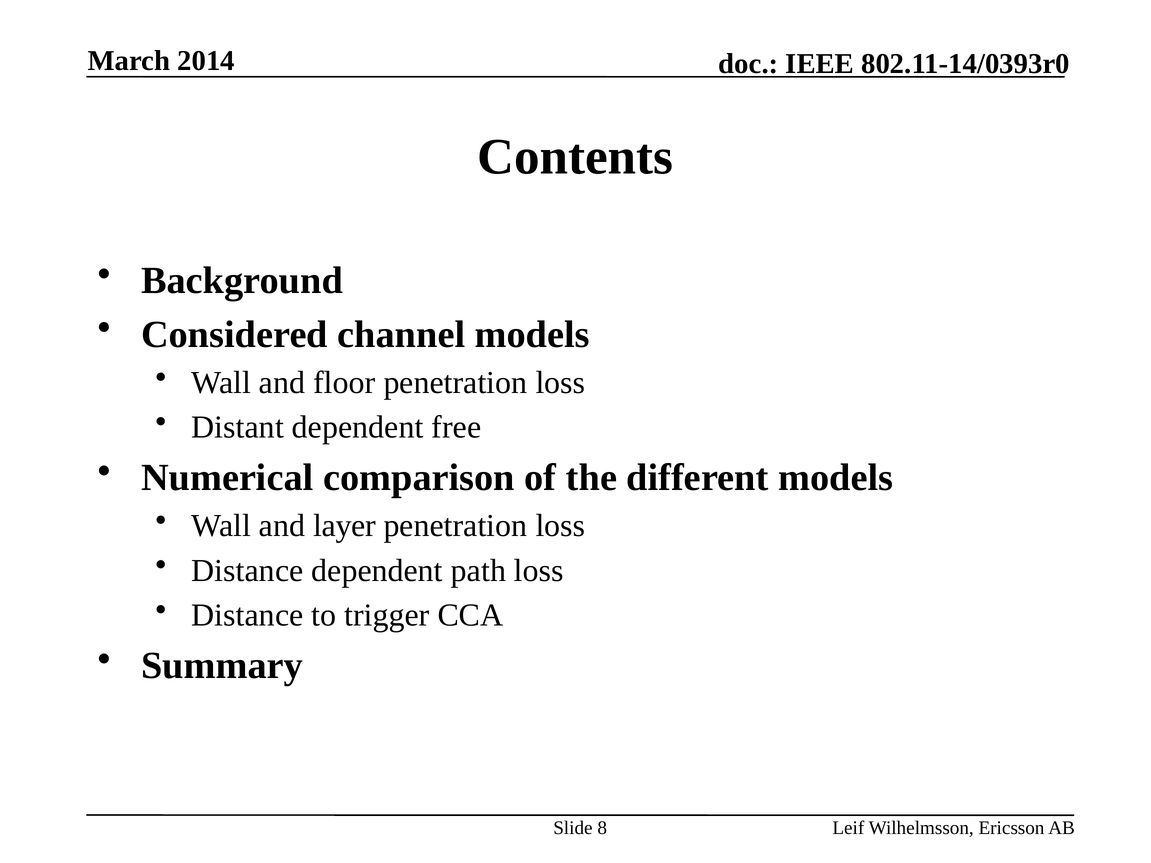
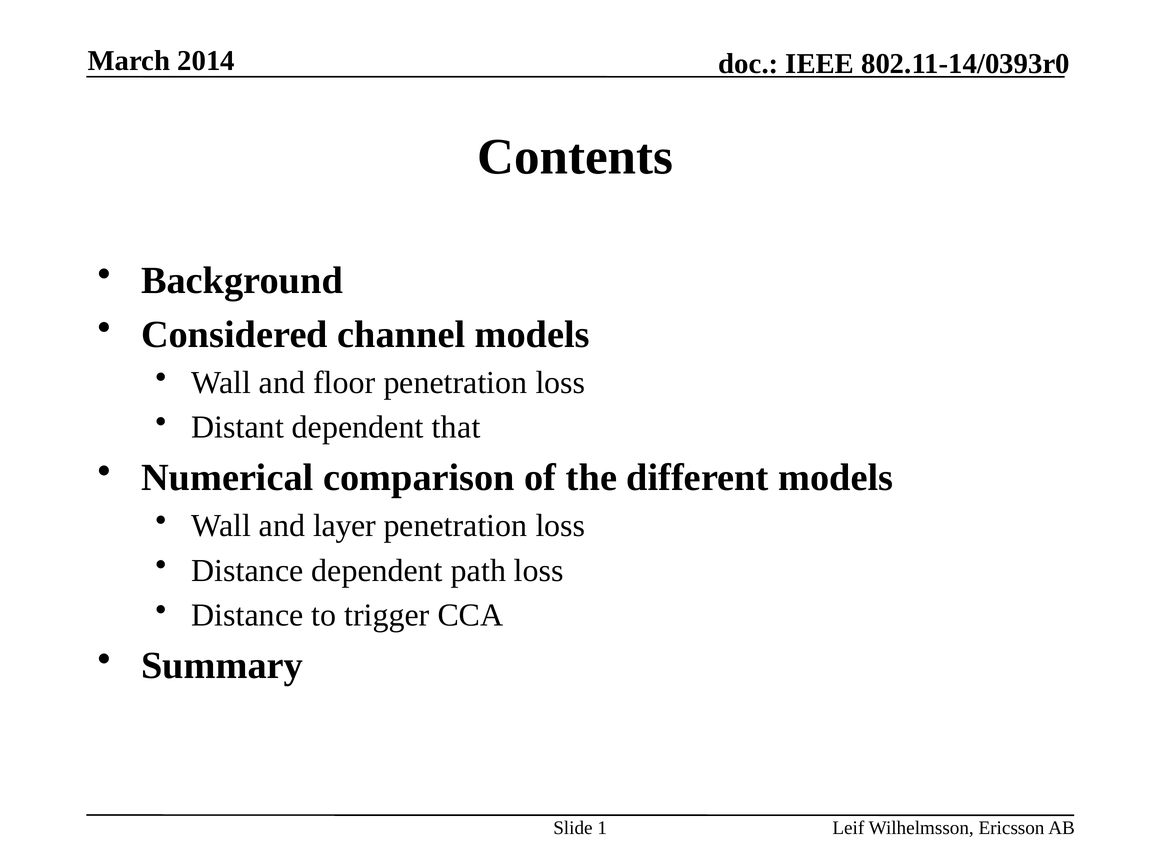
free: free -> that (456, 428)
8: 8 -> 1 (602, 828)
